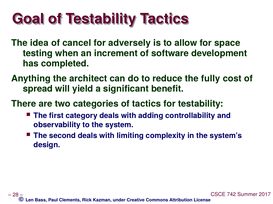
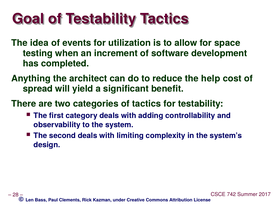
cancel: cancel -> events (77, 43)
adversely: adversely -> utilization (130, 43)
fully: fully -> help (211, 79)
